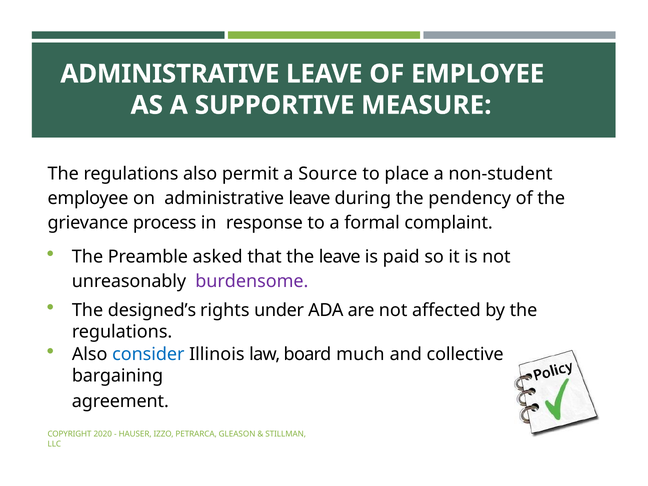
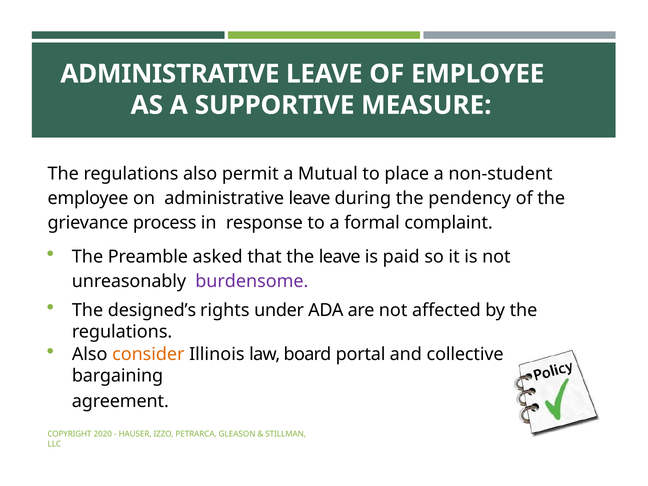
Source: Source -> Mutual (328, 174)
consider colour: blue -> orange (148, 354)
much: much -> portal (361, 354)
